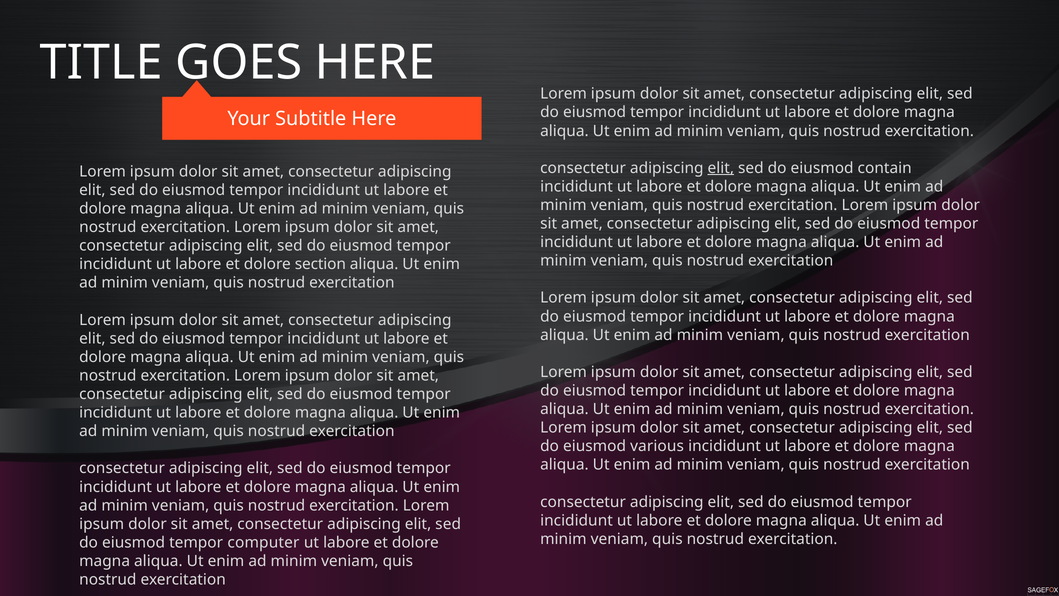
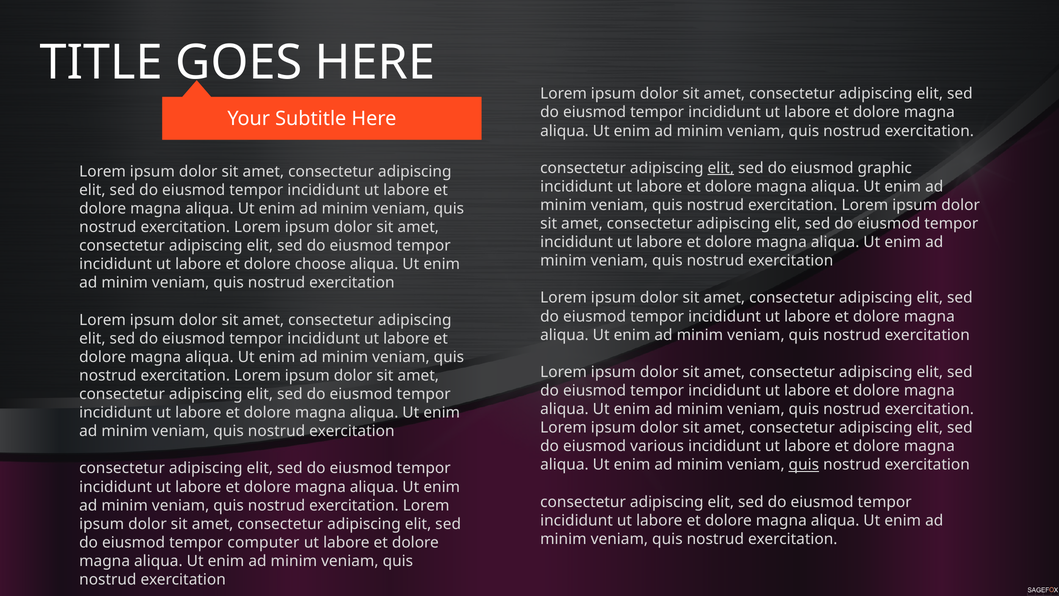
contain: contain -> graphic (885, 168)
section: section -> choose (320, 264)
quis underline: none -> present (804, 465)
